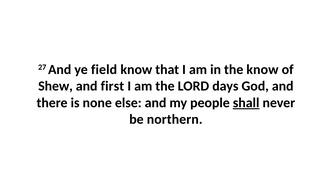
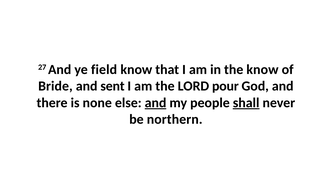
Shew: Shew -> Bride (55, 86)
first: first -> sent (113, 86)
days: days -> pour (225, 86)
and underline: none -> present (156, 103)
